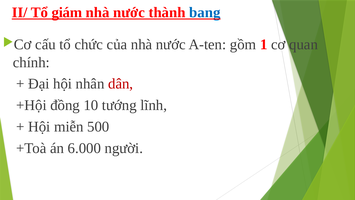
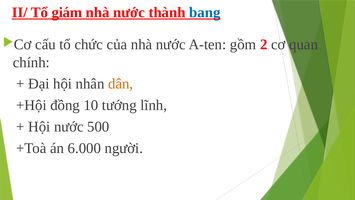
1: 1 -> 2 (264, 45)
dân colour: red -> orange (121, 84)
Hội miễn: miễn -> nước (69, 127)
